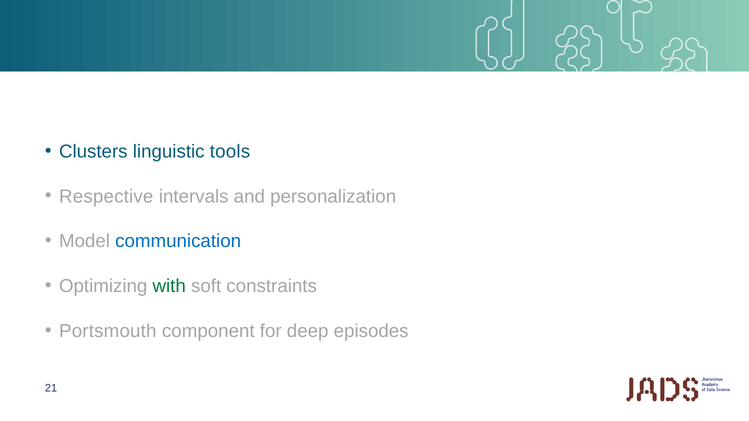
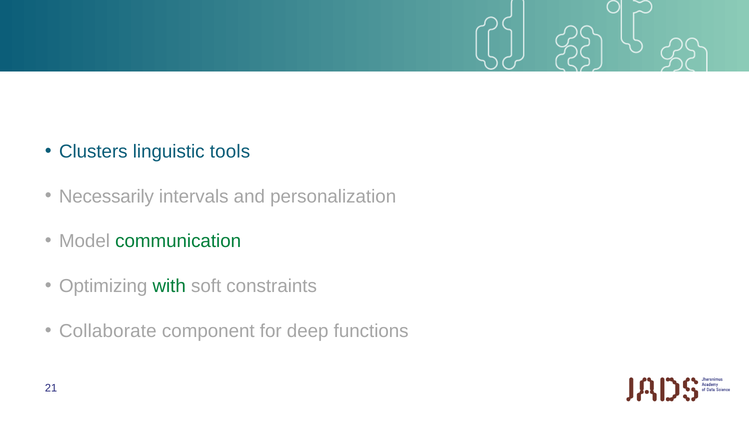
Respective: Respective -> Necessarily (106, 196)
communication colour: blue -> green (178, 241)
Portsmouth: Portsmouth -> Collaborate (108, 331)
episodes: episodes -> functions (371, 331)
